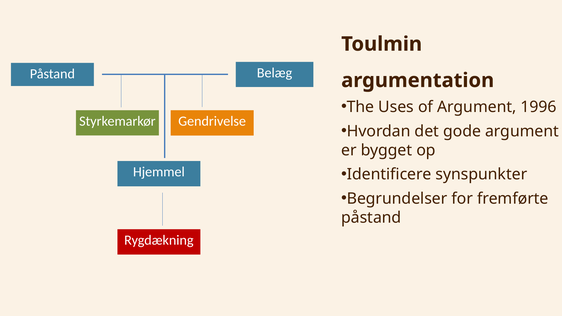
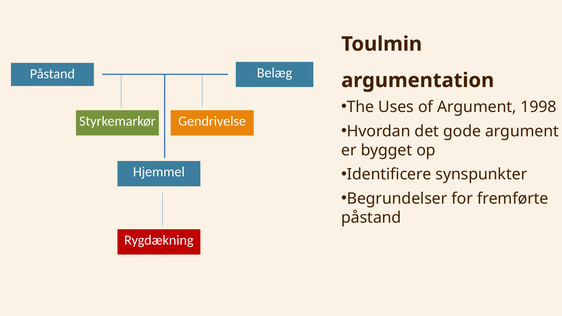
1996: 1996 -> 1998 (539, 107)
